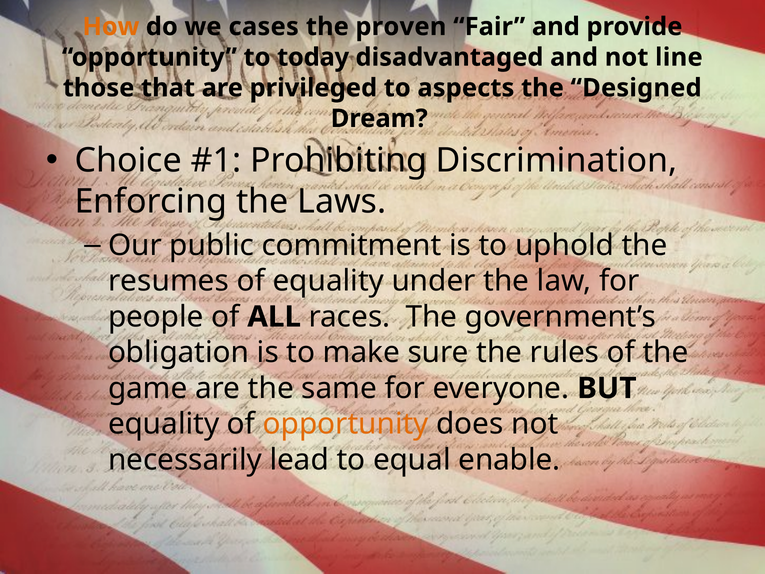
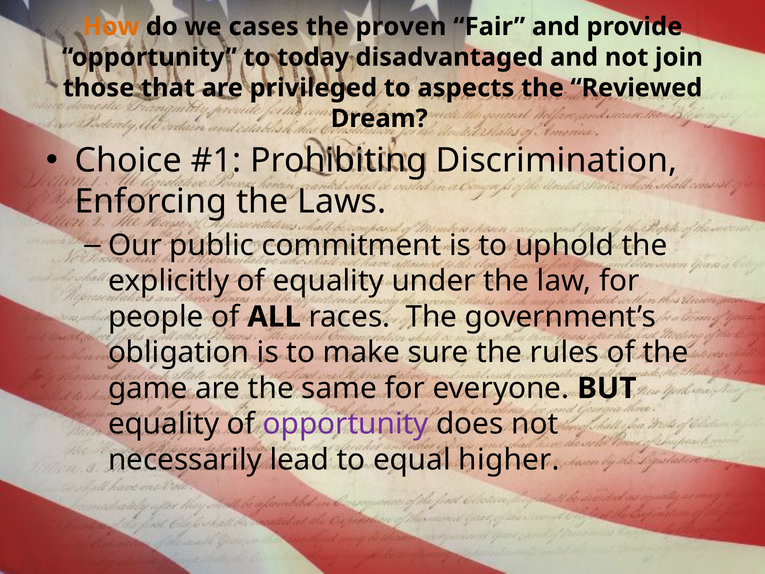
line: line -> join (679, 57)
Designed: Designed -> Reviewed (636, 88)
resumes: resumes -> explicitly (169, 281)
opportunity colour: orange -> purple (346, 424)
enable: enable -> higher (509, 460)
